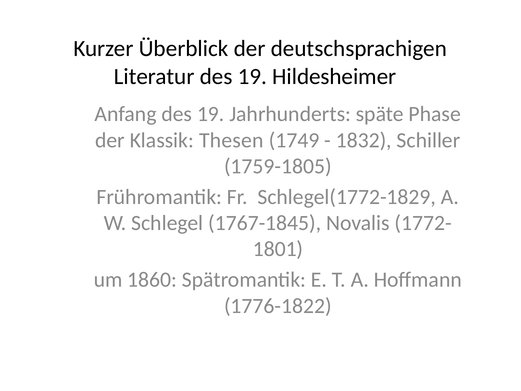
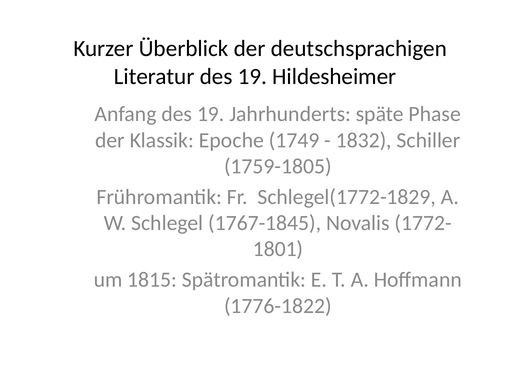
Thesen: Thesen -> Epoche (231, 140)
1860: 1860 -> 1815 (152, 280)
